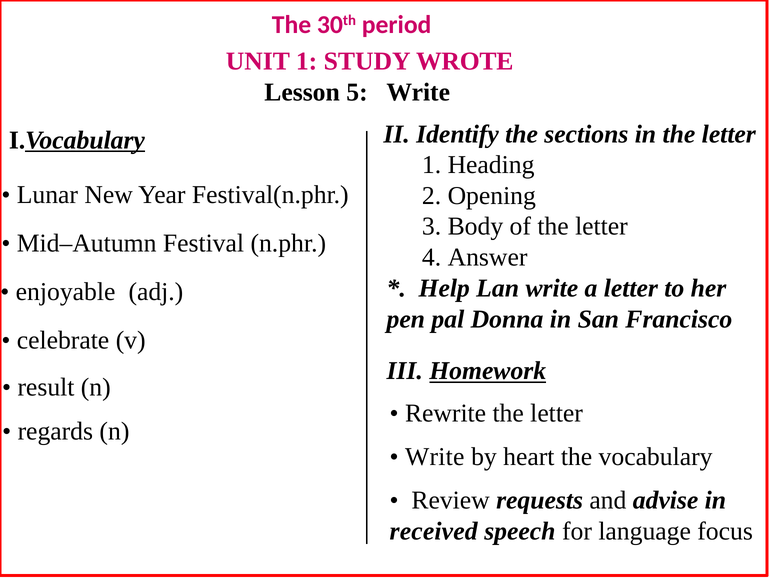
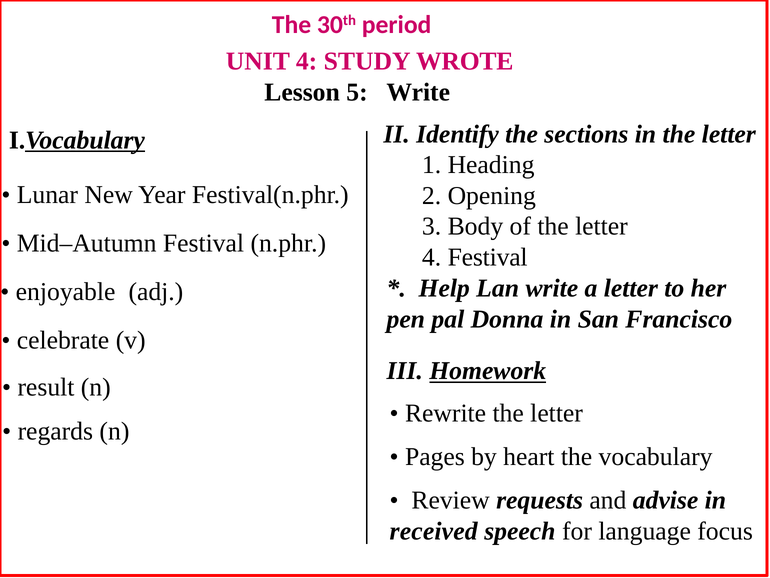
UNIT 1: 1 -> 4 (307, 61)
4 Answer: Answer -> Festival (488, 257)
Write: Write -> Pages (435, 456)
